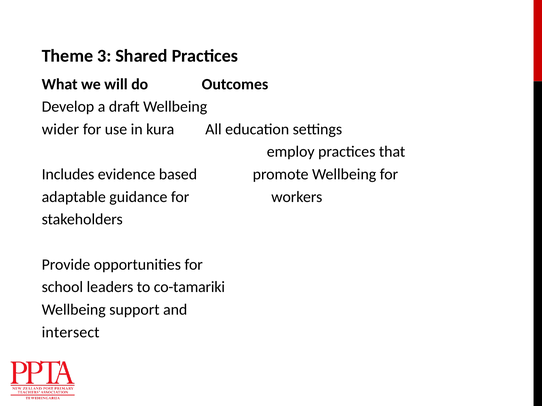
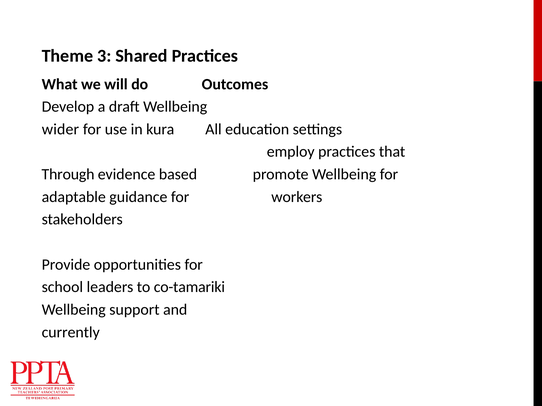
Includes: Includes -> Through (68, 175)
intersect: intersect -> currently (71, 333)
